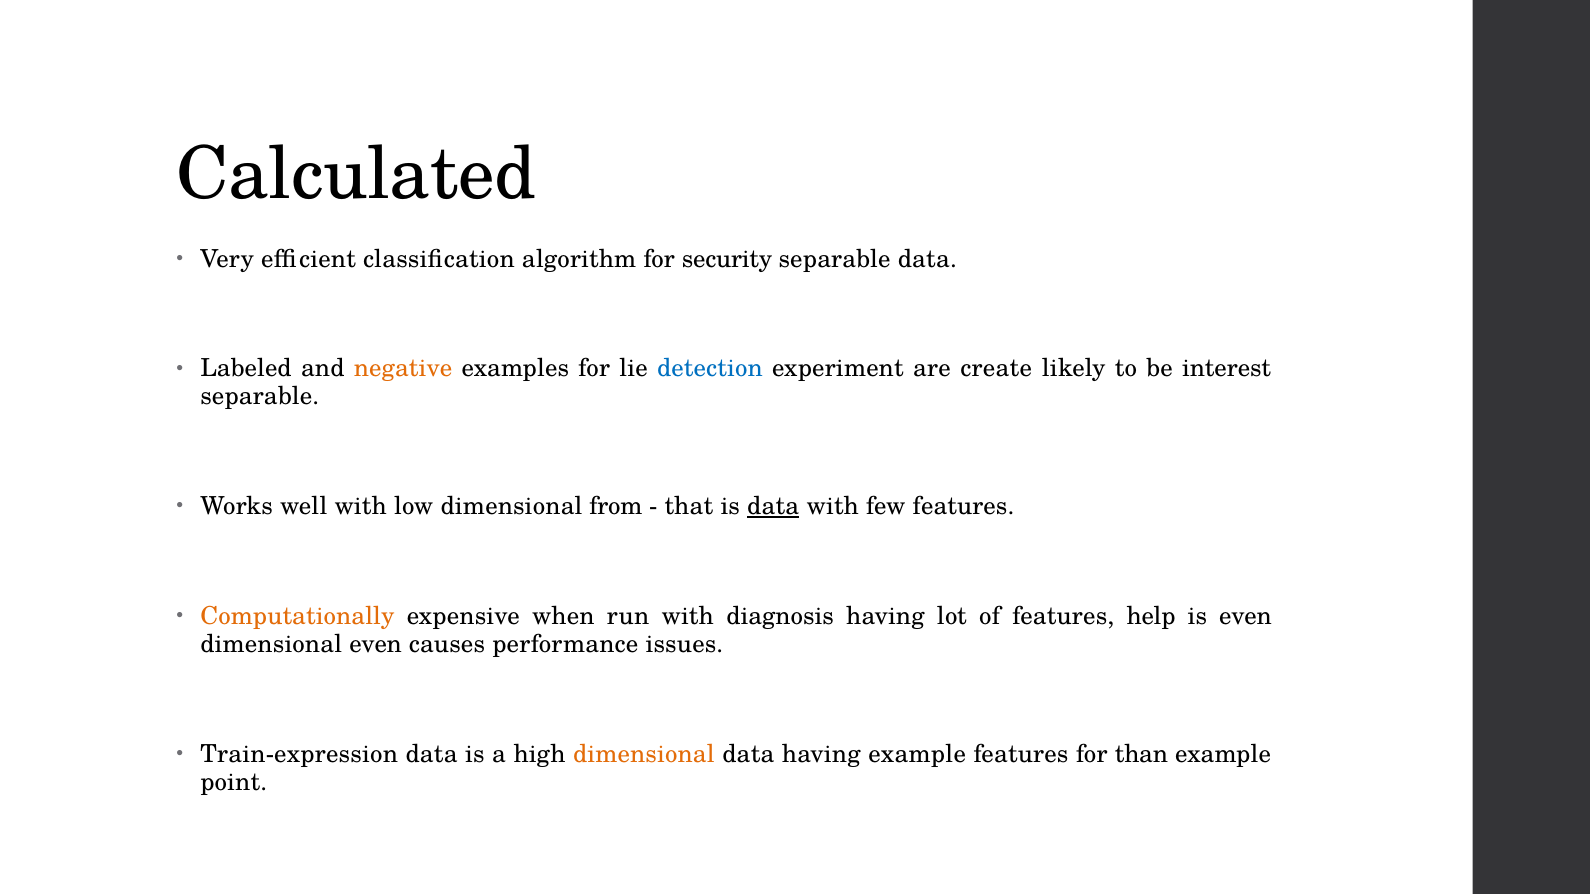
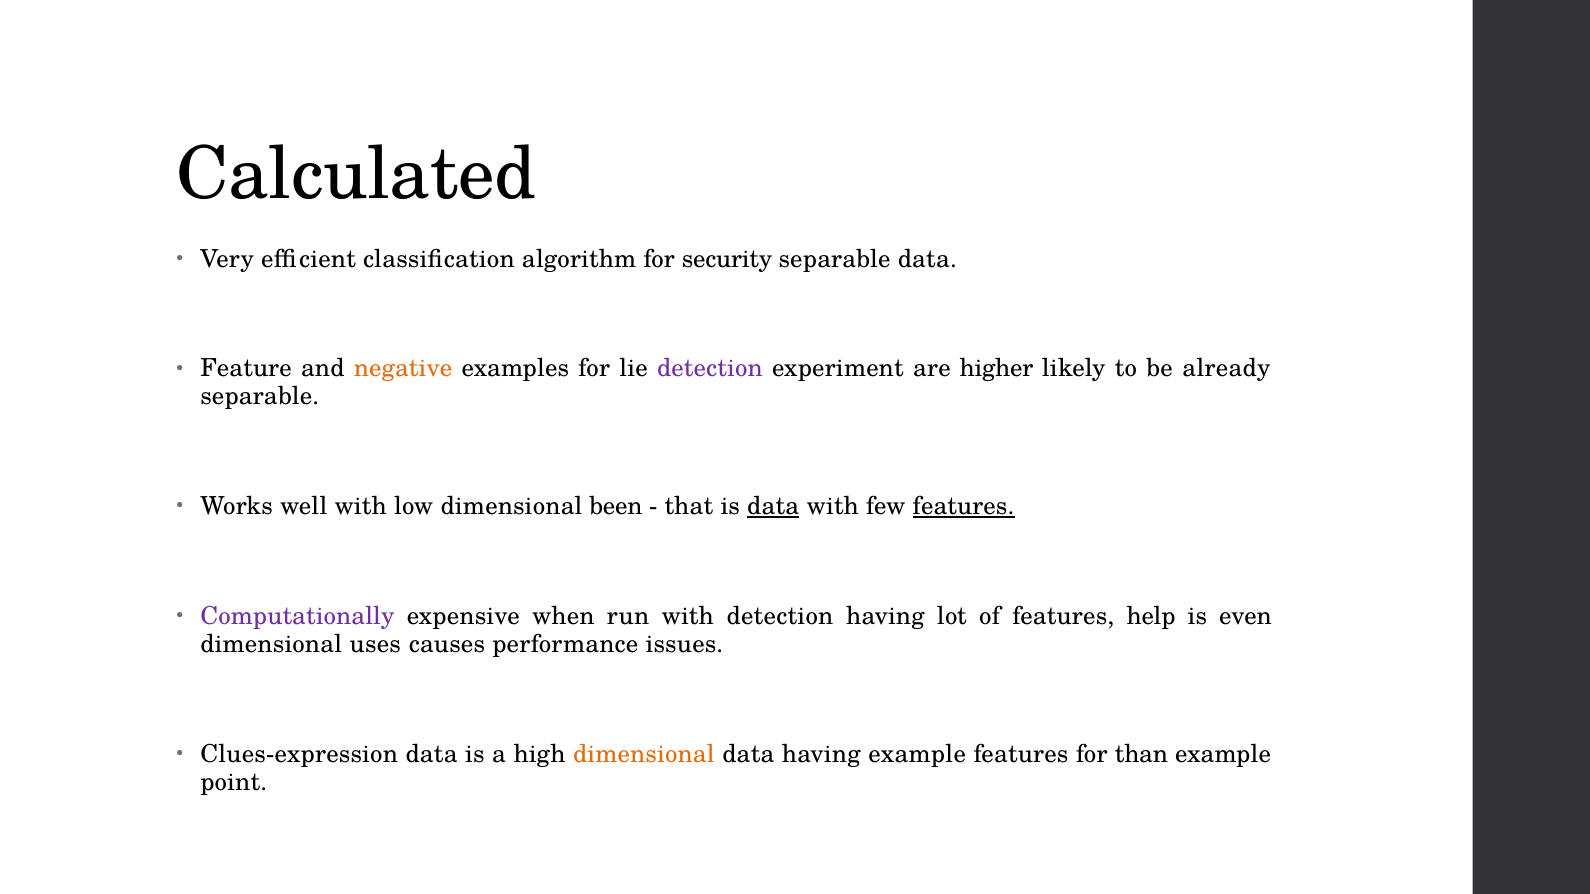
Labeled: Labeled -> Feature (246, 369)
detection colour: blue -> purple (710, 369)
create: create -> higher (996, 369)
interest: interest -> already (1226, 369)
from: from -> been (616, 507)
features underline: none -> present (964, 507)
Computationally colour: orange -> purple (297, 616)
with diagnosis: diagnosis -> detection (780, 616)
dimensional even: even -> uses (375, 645)
Train-expression: Train-expression -> Clues-expression (299, 754)
